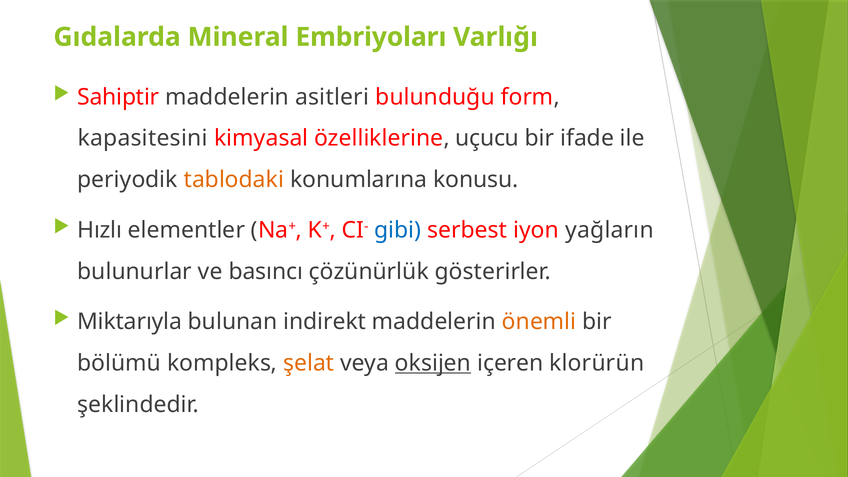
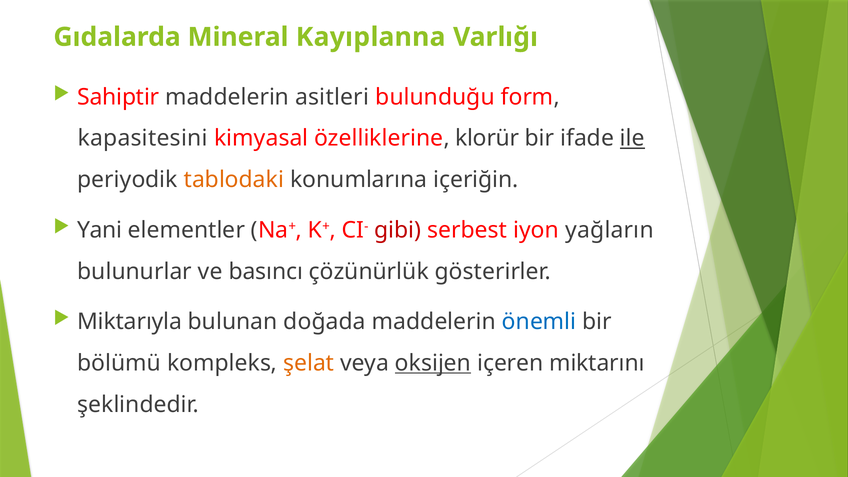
Embriyoları: Embriyoları -> Kayıplanna (371, 37)
uçucu: uçucu -> klorür (487, 138)
ile underline: none -> present (632, 138)
konusu: konusu -> içeriğin (476, 180)
Hızlı: Hızlı -> Yani (100, 230)
gibi colour: blue -> red (398, 230)
indirekt: indirekt -> doğada (325, 322)
önemli colour: orange -> blue (539, 322)
klorürün: klorürün -> miktarını (597, 363)
